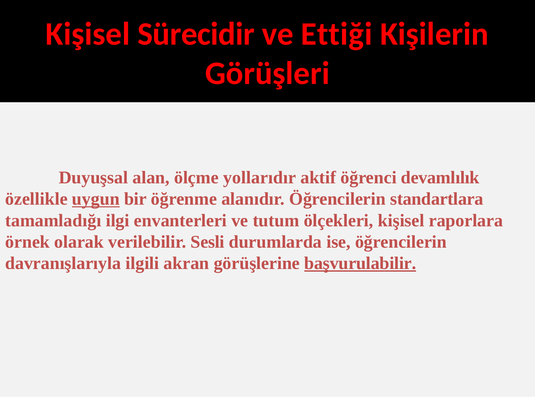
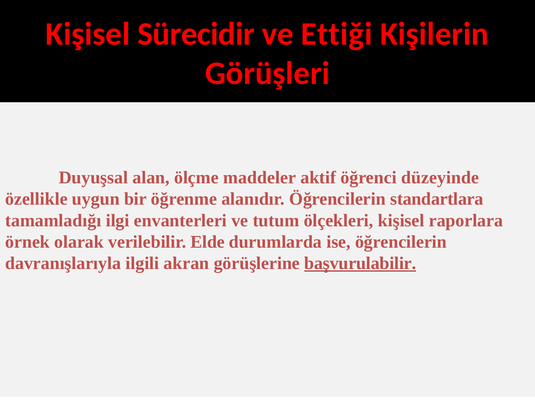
yollarıdır: yollarıdır -> maddeler (260, 177)
devamlılık: devamlılık -> düzeyinde (440, 177)
uygun underline: present -> none (96, 199)
Sesli: Sesli -> Elde (208, 241)
